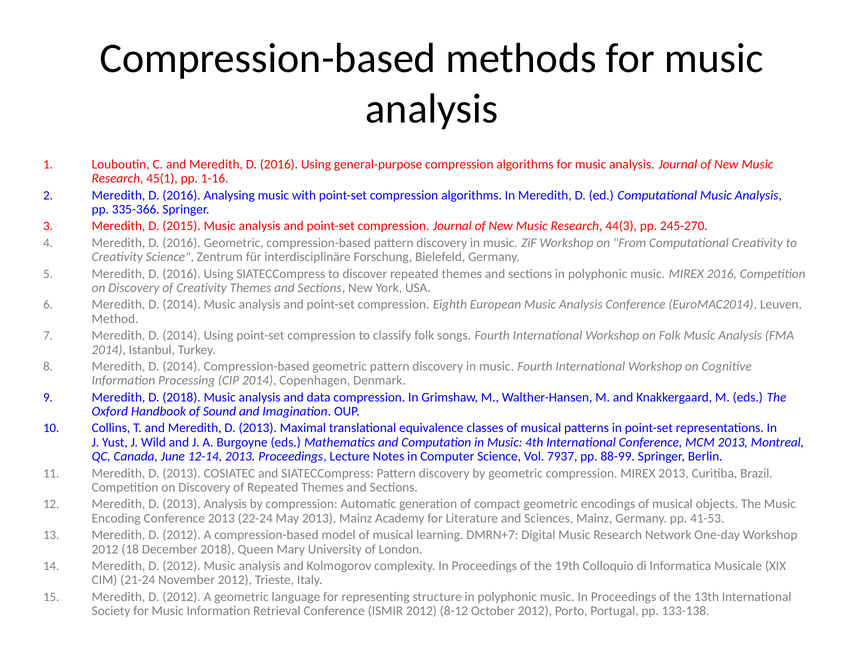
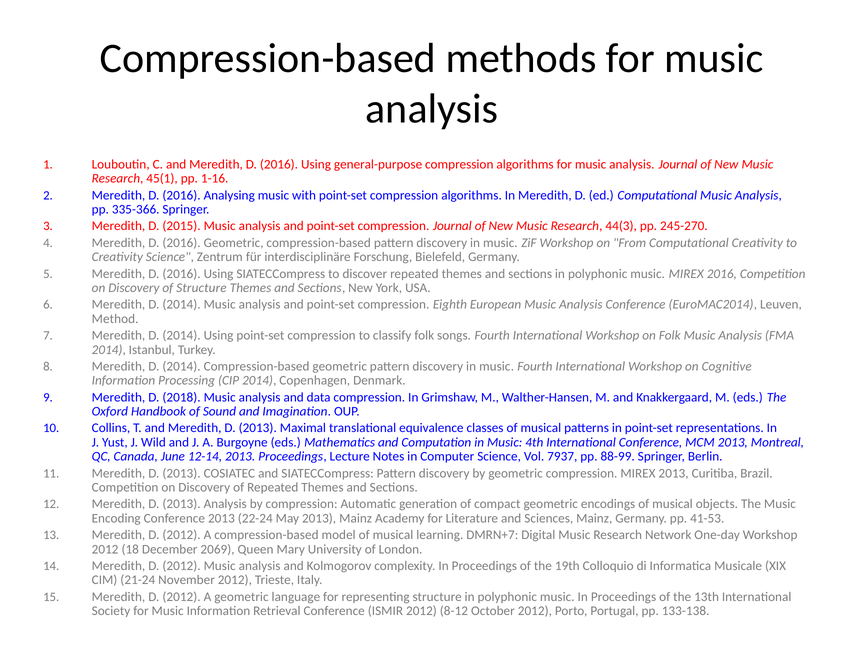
of Creativity: Creativity -> Structure (201, 288)
December 2018: 2018 -> 2069 (218, 549)
